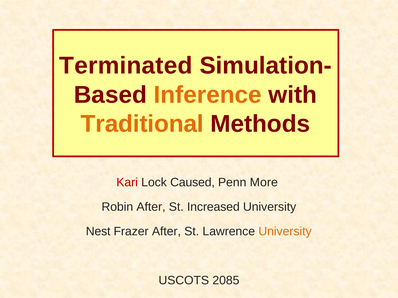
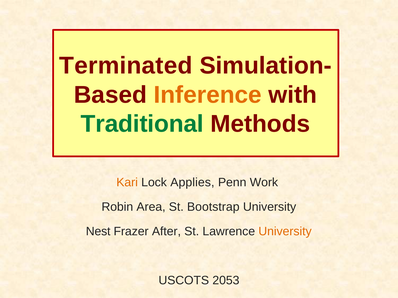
Traditional colour: orange -> green (142, 124)
Kari colour: red -> orange (127, 183)
Caused: Caused -> Applies (192, 183)
More: More -> Work (264, 183)
Robin After: After -> Area (151, 207)
Increased: Increased -> Bootstrap (213, 207)
2085: 2085 -> 2053 (226, 281)
